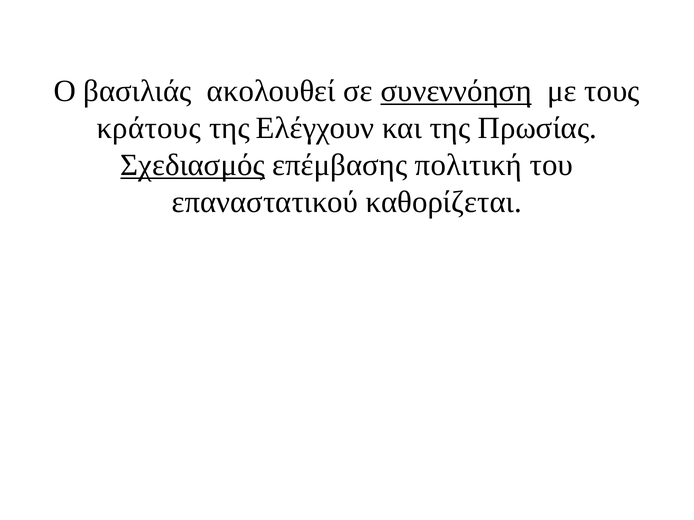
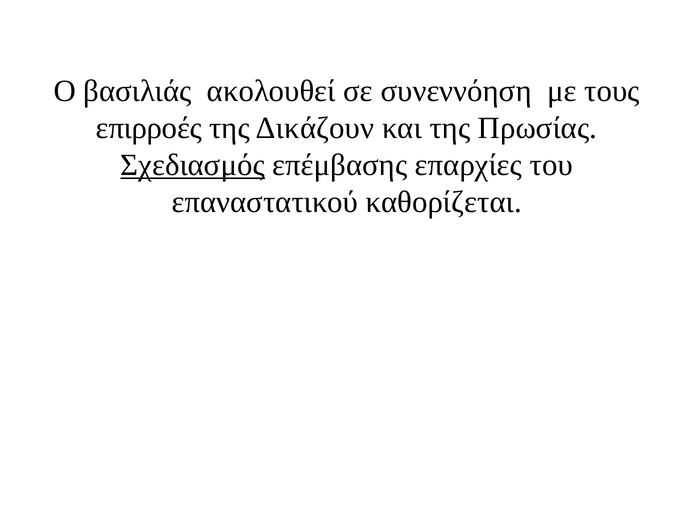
συνεννόηση underline: present -> none (456, 91)
κράτους: κράτους -> επιρροές (149, 128)
Ελέγχουν: Ελέγχουν -> Δικάζουν (315, 128)
πολιτική: πολιτική -> επαρχίες (468, 165)
